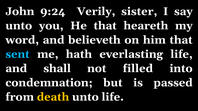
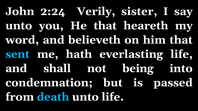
9:24: 9:24 -> 2:24 (53, 11)
filled: filled -> being (138, 69)
death colour: yellow -> light blue (53, 97)
